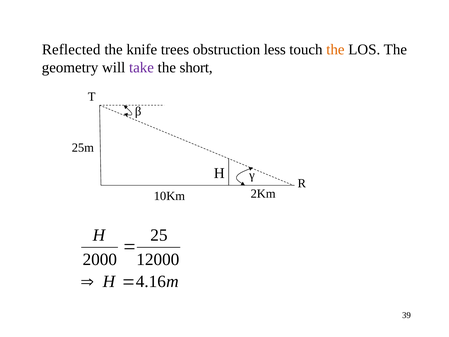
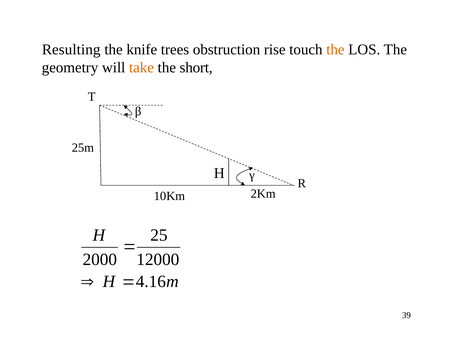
Reflected: Reflected -> Resulting (71, 50)
less: less -> rise (275, 50)
take colour: purple -> orange (141, 68)
